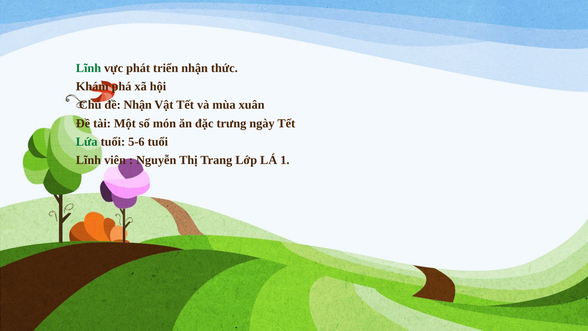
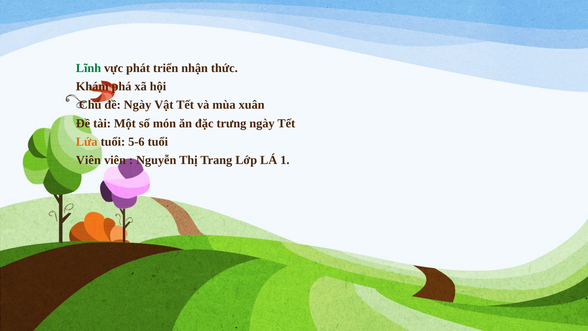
đề Nhận: Nhận -> Ngày (138, 105)
Lứa colour: green -> orange (87, 142)
Lĩnh: Lĩnh -> Viên (88, 160)
